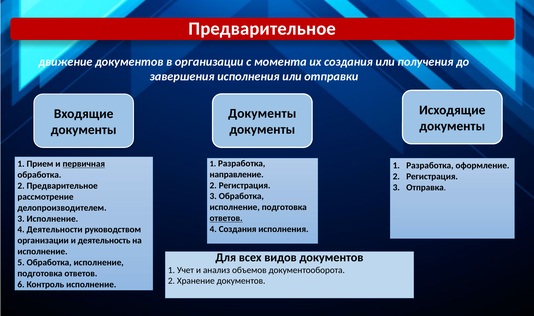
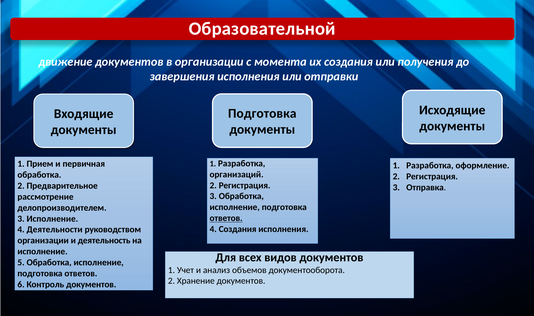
Предварительное: Предварительное -> Образовательной (262, 29)
Документы: Документы -> Подготовка (262, 114)
первичная underline: present -> none (84, 164)
направление: направление -> организаций (237, 174)
Контроль исполнение: исполнение -> документов (91, 284)
